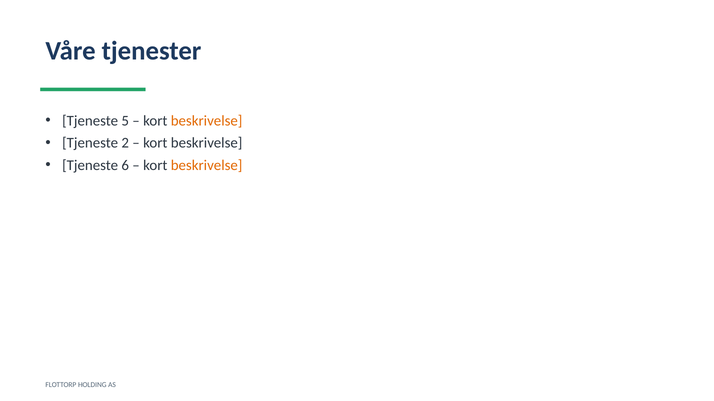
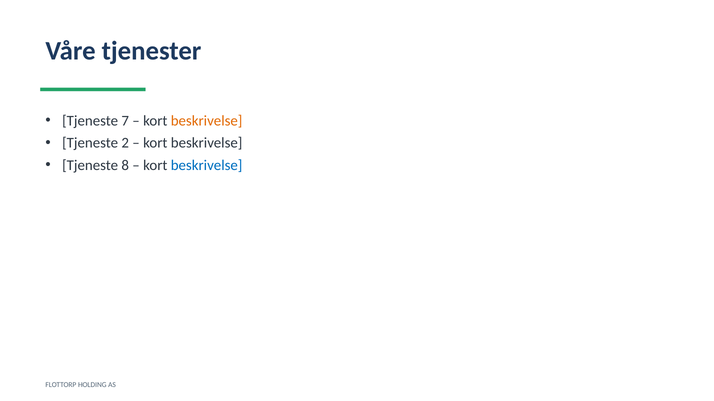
5: 5 -> 7 (125, 121)
6: 6 -> 8 (125, 166)
beskrivelse colour: orange -> blue (207, 166)
